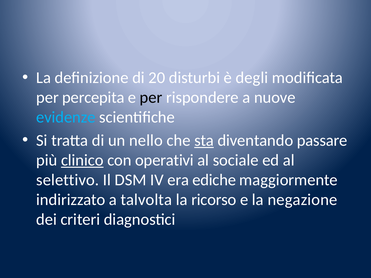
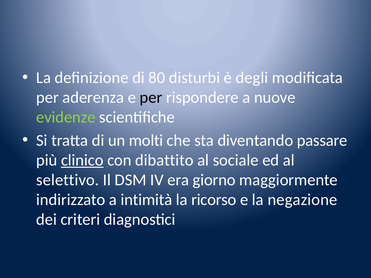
20: 20 -> 80 (157, 78)
percepita: percepita -> aderenza (93, 98)
evidenze colour: light blue -> light green (66, 117)
nello: nello -> molti (146, 141)
sta underline: present -> none (204, 141)
operativi: operativi -> dibattito (164, 160)
ediche: ediche -> giorno (214, 180)
talvolta: talvolta -> intimità (146, 200)
